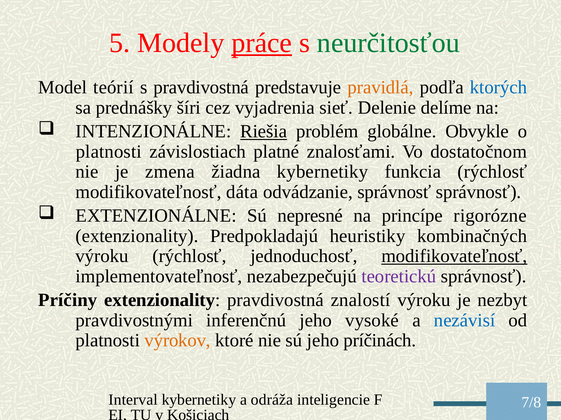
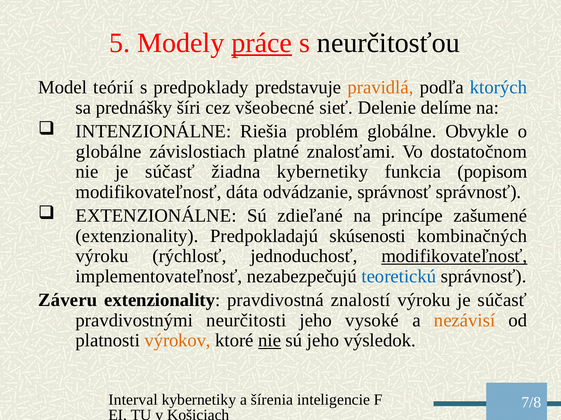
neurčitosťou colour: green -> black (388, 43)
s pravdivostná: pravdivostná -> predpoklady (201, 88)
vyjadrenia: vyjadrenia -> všeobecné (275, 108)
Riešia underline: present -> none (264, 132)
platnosti: platnosti -> globálne (109, 152)
nie je zmena: zmena -> súčasť (170, 172)
funkcia rýchlosť: rýchlosť -> popisom (492, 172)
nepresné: nepresné -> zdieľané (310, 216)
rigorózne: rigorózne -> zašumené (490, 216)
heuristiky: heuristiky -> skúsenosti (368, 236)
teoretickú colour: purple -> blue (399, 277)
Príčiny: Príčiny -> Záveru (68, 301)
výroku je nezbyt: nezbyt -> súčasť (502, 301)
inferenčnú: inferenčnú -> neurčitosti (246, 321)
nezávisí colour: blue -> orange (465, 321)
nie underline: none -> present (270, 341)
príčinách: príčinách -> výsledok (380, 341)
odráža: odráža -> šírenia (272, 400)
